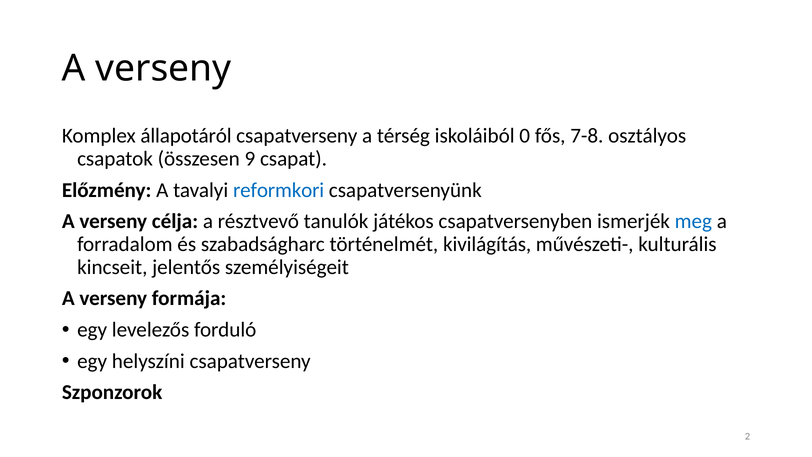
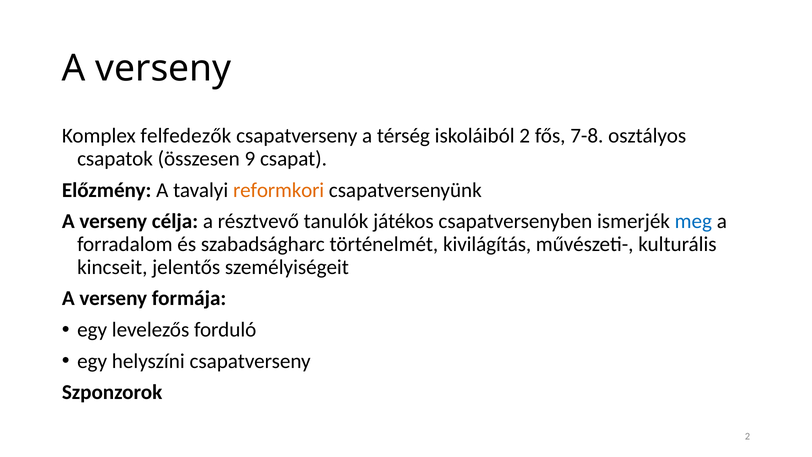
állapotáról: állapotáról -> felfedezők (186, 136)
iskoláiból 0: 0 -> 2 (525, 136)
reformkori colour: blue -> orange (279, 190)
